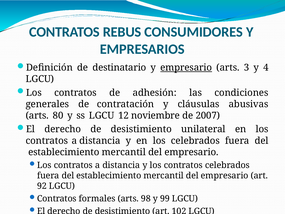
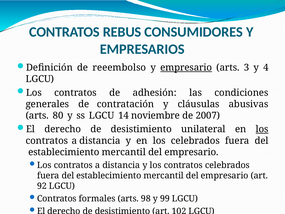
destinatario: destinatario -> reeembolso (119, 68)
12: 12 -> 14 (124, 115)
los underline: none -> present (262, 129)
